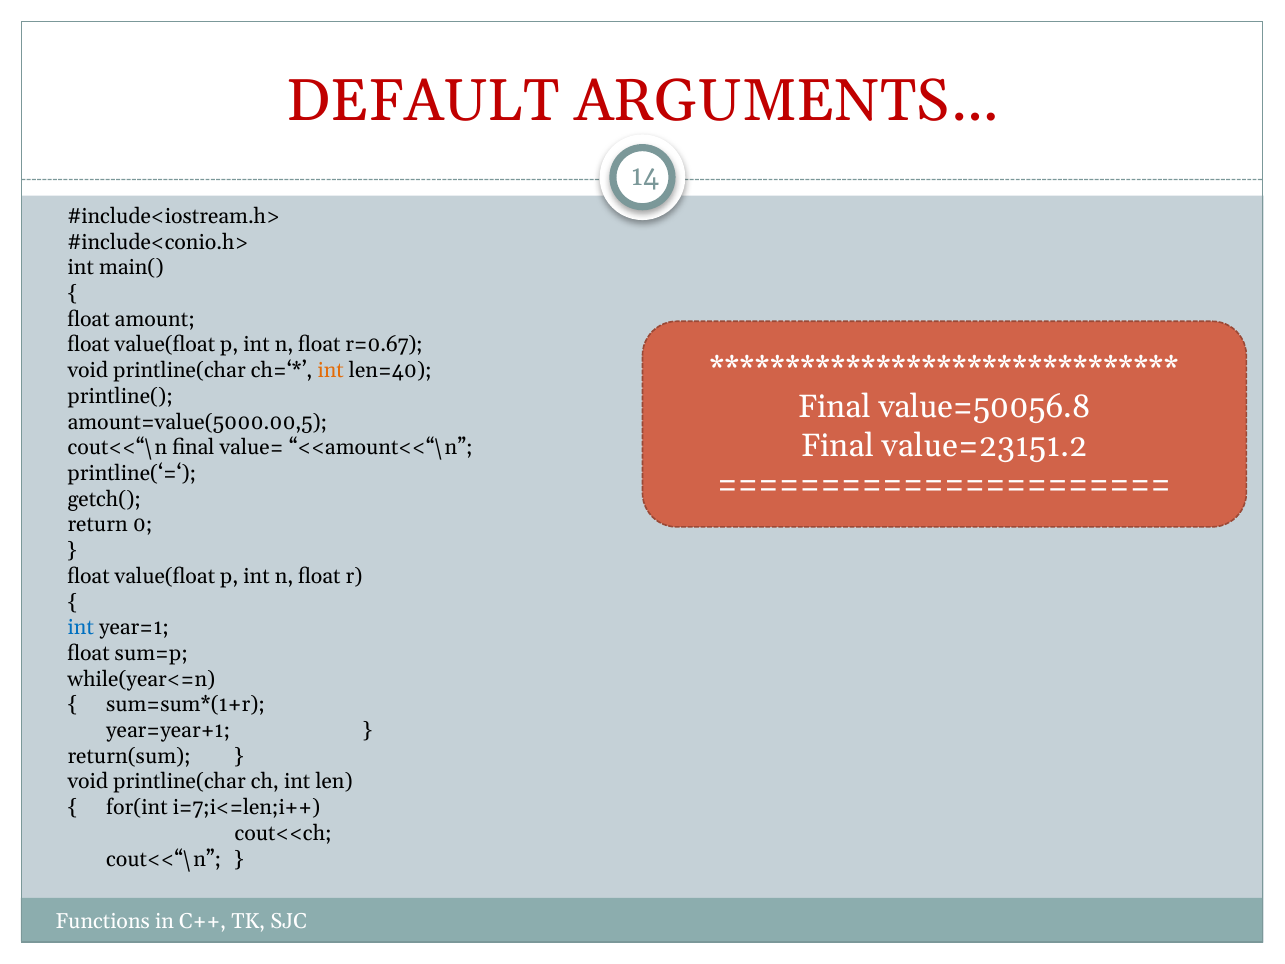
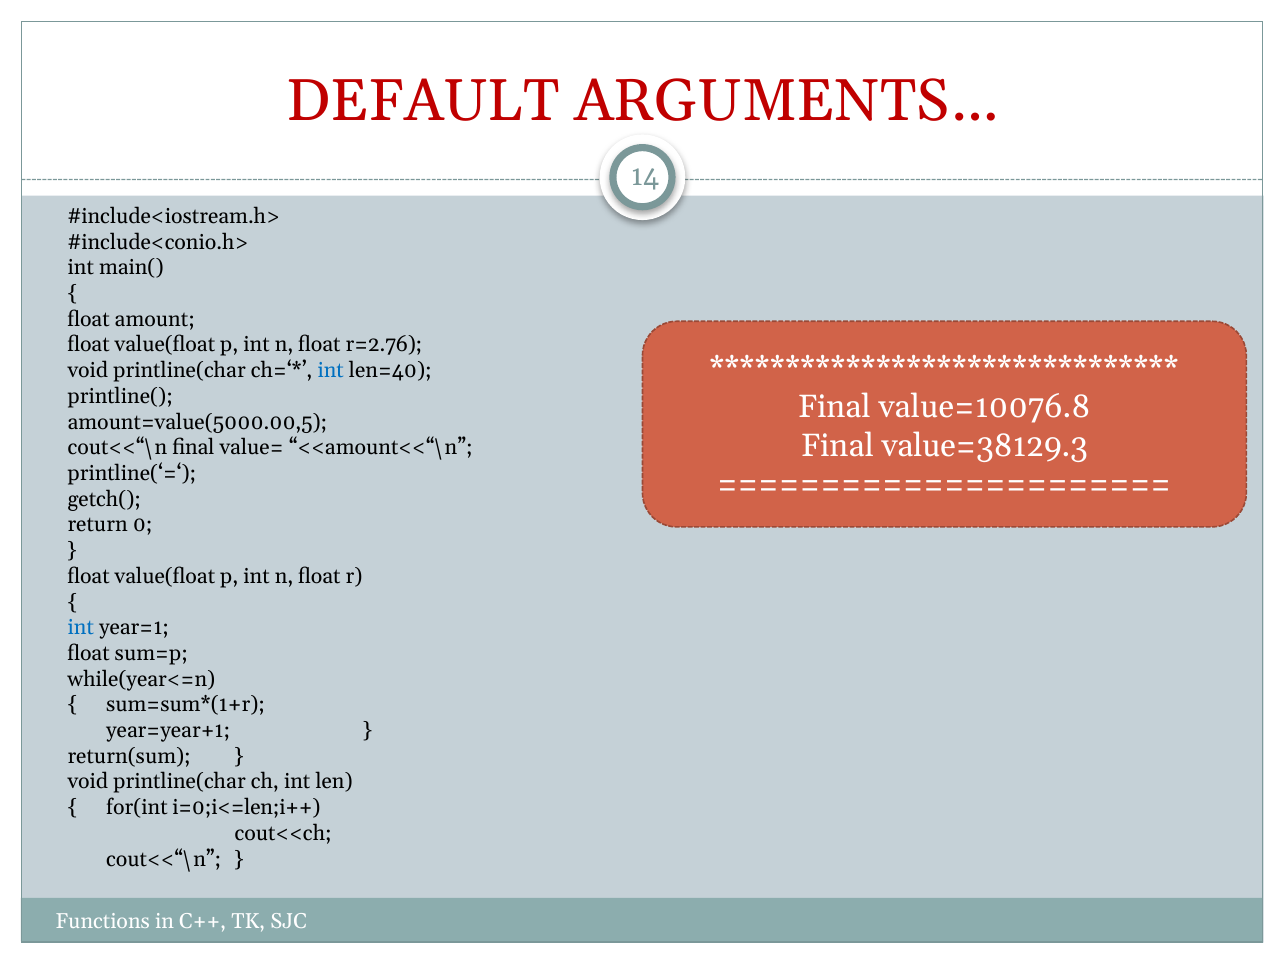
r=0.67: r=0.67 -> r=2.76 (384, 345)
int colour: orange -> blue (331, 370)
value=50056.8: value=50056.8 -> value=10076.8 (985, 407)
value=23151.2: value=23151.2 -> value=38129.3 (985, 445)
i=7;i<=len;i++: i=7;i<=len;i++ -> i=0;i<=len;i++ (246, 807)
